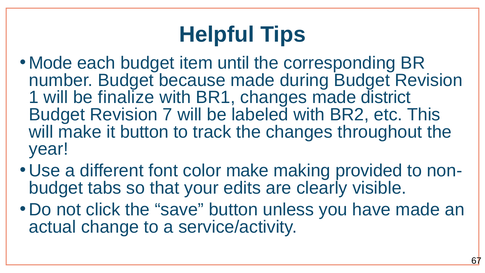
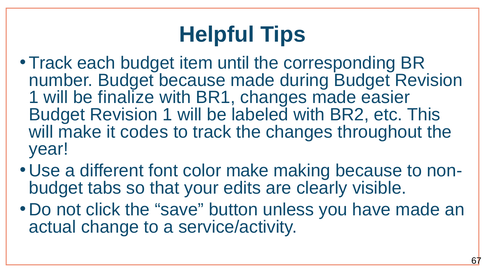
Mode: Mode -> Track (51, 63)
district: district -> easier (386, 97)
7: 7 -> 1 (168, 115)
it button: button -> codes (144, 132)
making provided: provided -> because (369, 171)
